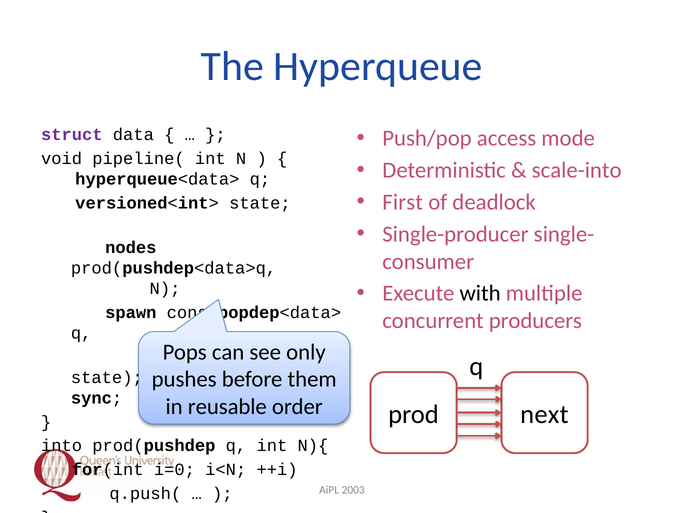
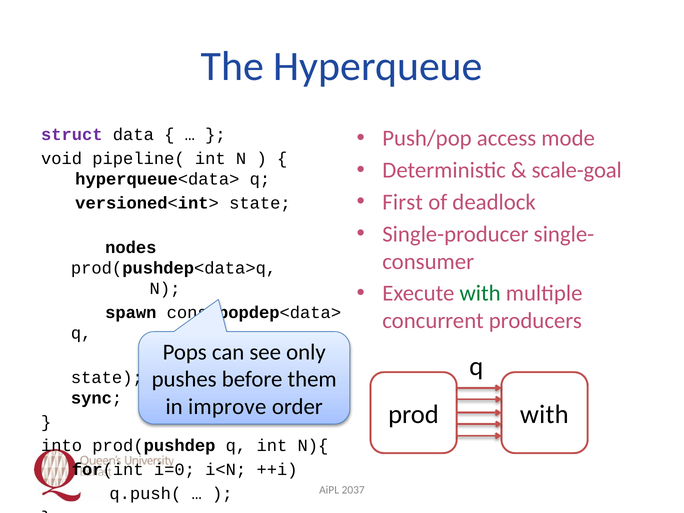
scale-into: scale-into -> scale-goal (577, 170)
with colour: black -> green (480, 293)
reusable: reusable -> improve (227, 407)
prod next: next -> with (544, 414)
2003: 2003 -> 2037 (353, 490)
